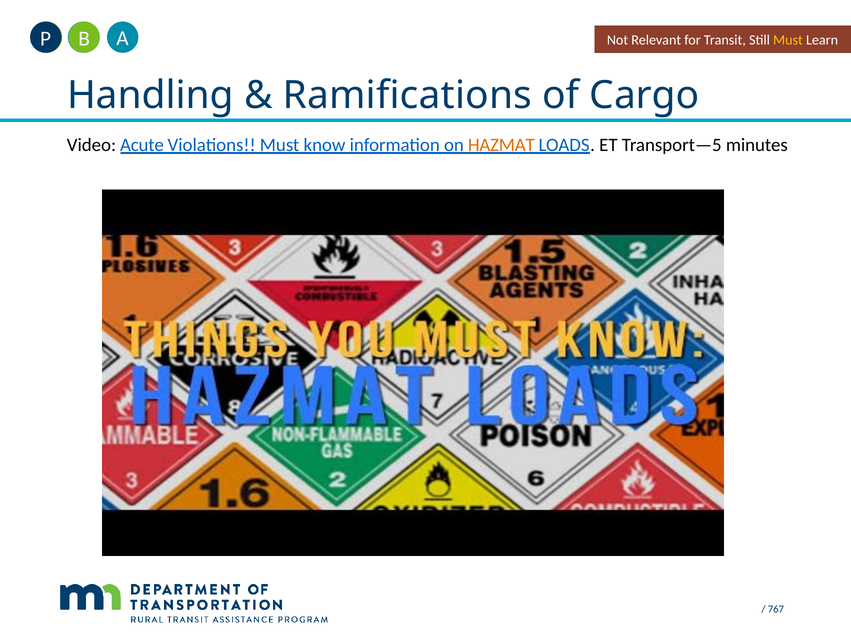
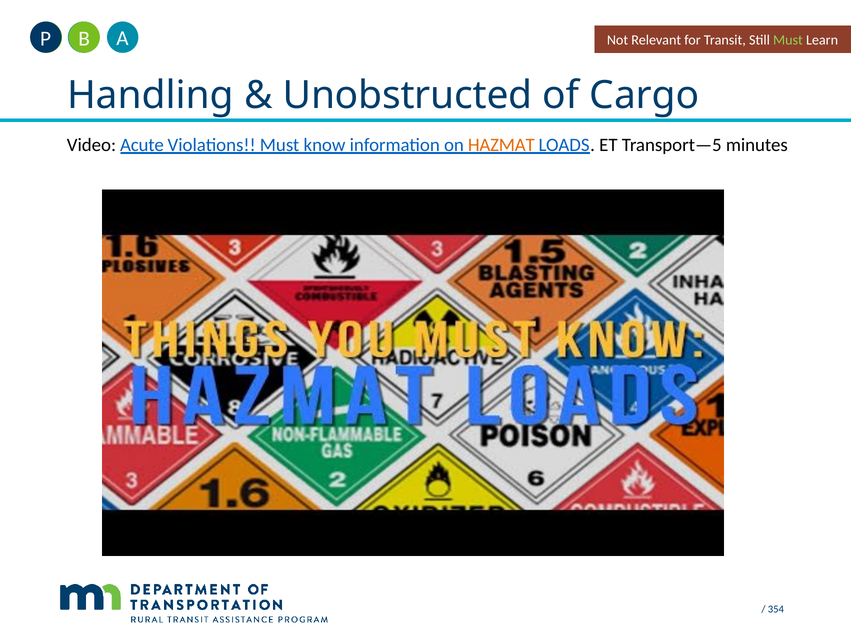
Must colour: yellow -> light green (788, 40)
Ramifications: Ramifications -> Unobstructed (408, 95)
767: 767 -> 354 (776, 609)
